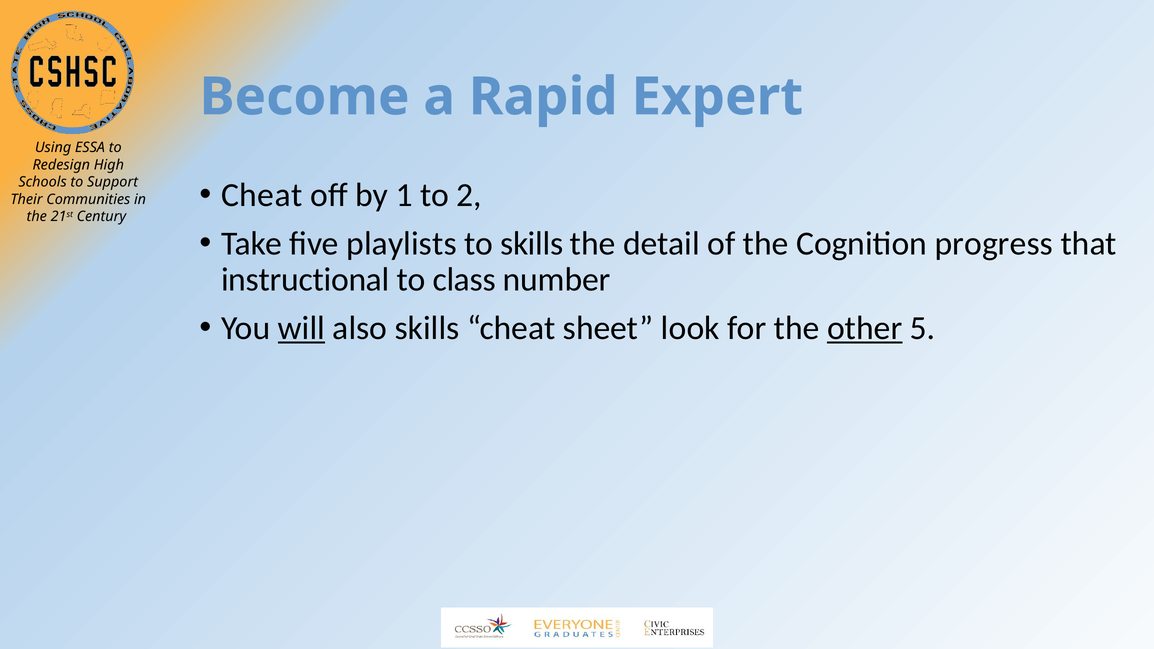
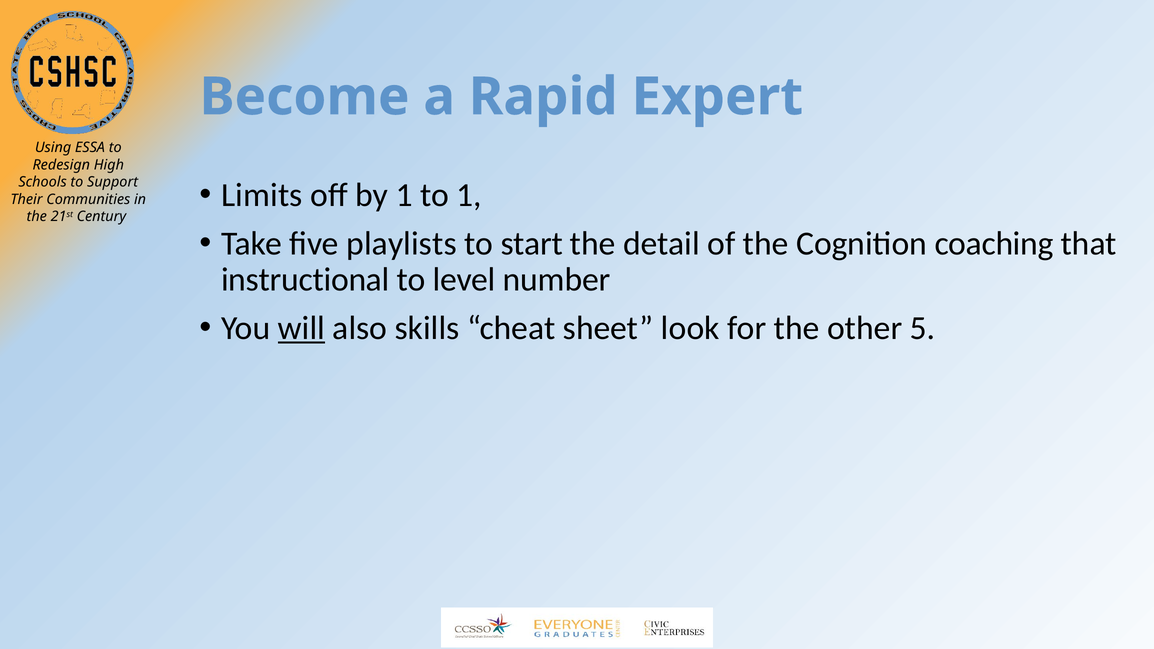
Cheat: Cheat -> Limits (262, 195)
to 2: 2 -> 1 (469, 195)
to skills: skills -> start (532, 243)
progress: progress -> coaching (994, 243)
class: class -> level (464, 280)
other underline: present -> none (865, 328)
